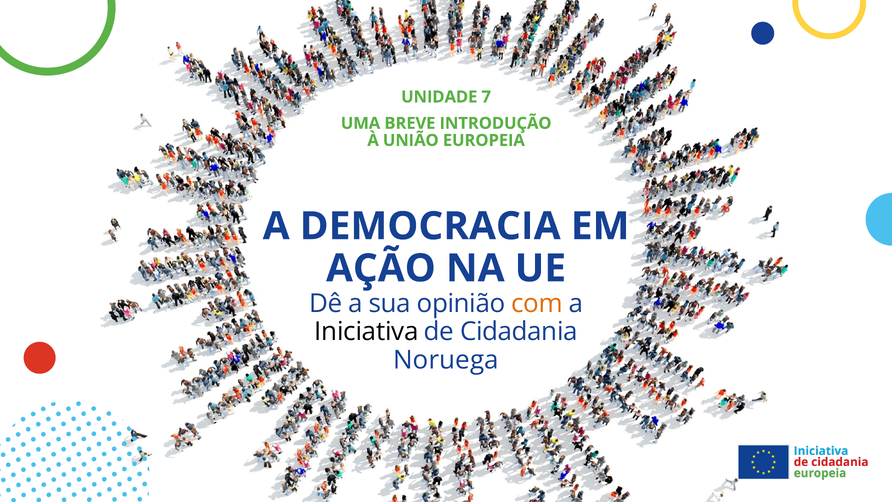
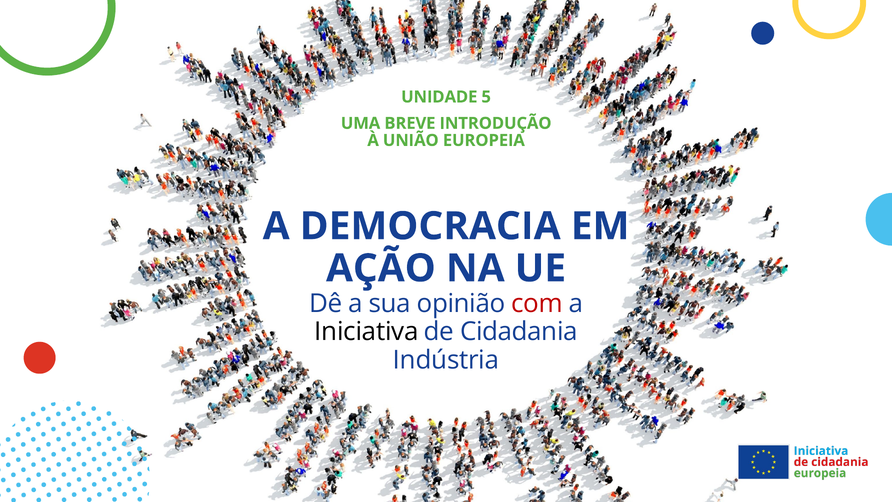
7: 7 -> 5 (486, 97)
com colour: orange -> red (537, 304)
Noruega: Noruega -> Indústria (446, 360)
